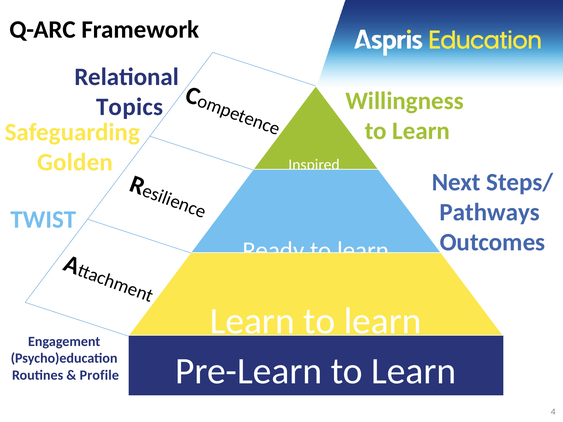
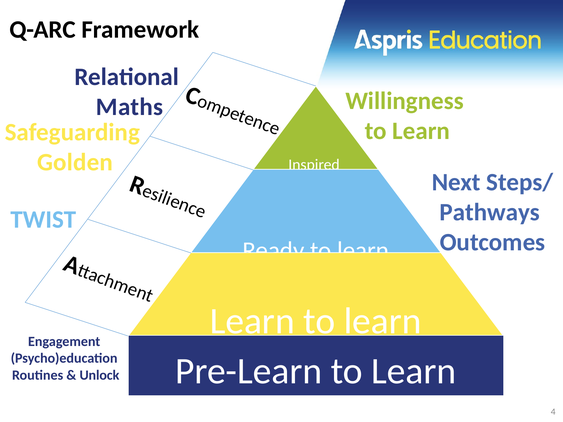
Topics: Topics -> Maths (130, 107)
Profile: Profile -> Unlock (99, 375)
